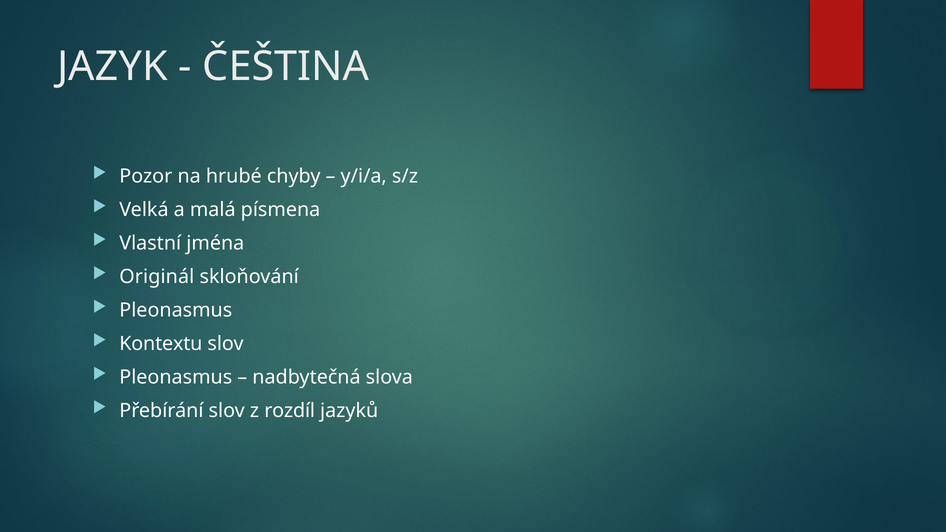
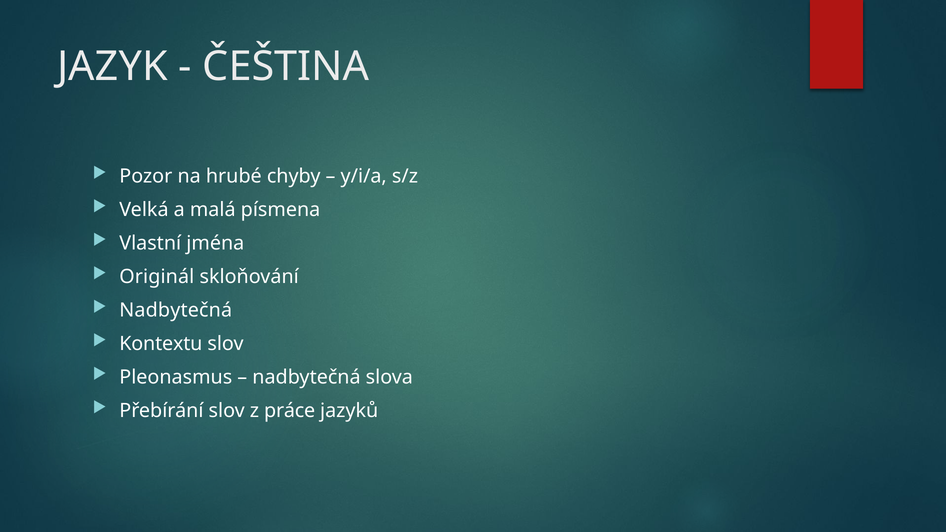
Pleonasmus: Pleonasmus -> Nadbytečná (176, 310)
rozdíl: rozdíl -> práce (290, 411)
